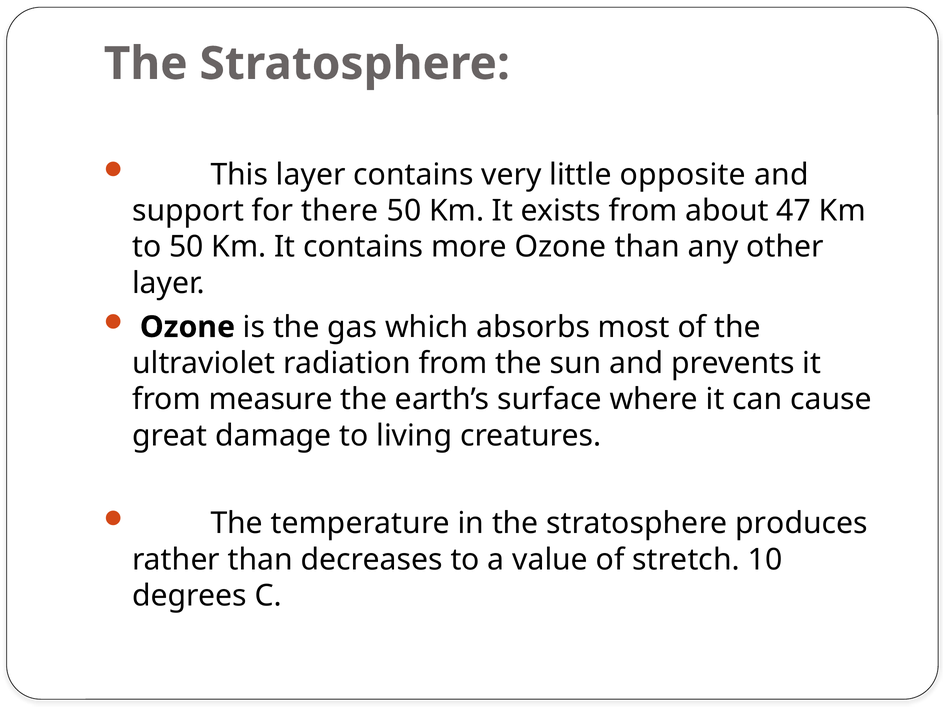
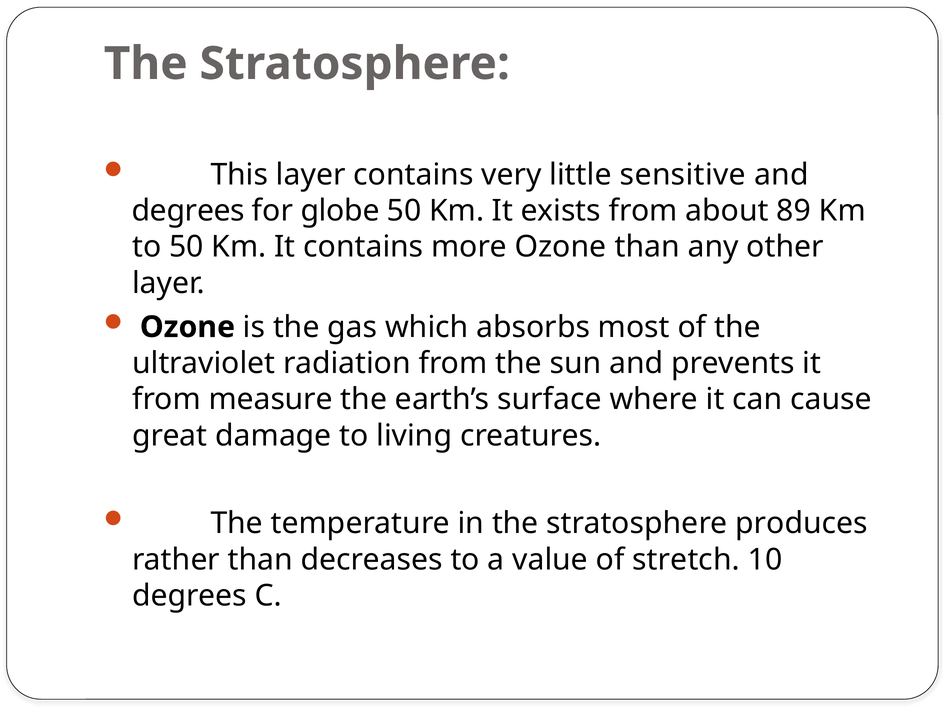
opposite: opposite -> sensitive (683, 175)
support: support -> degrees (188, 211)
there: there -> globe (340, 211)
47: 47 -> 89 (794, 211)
